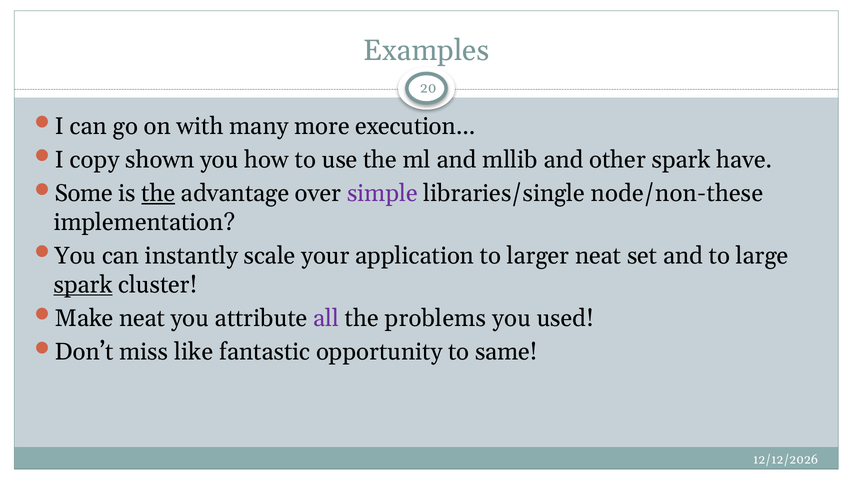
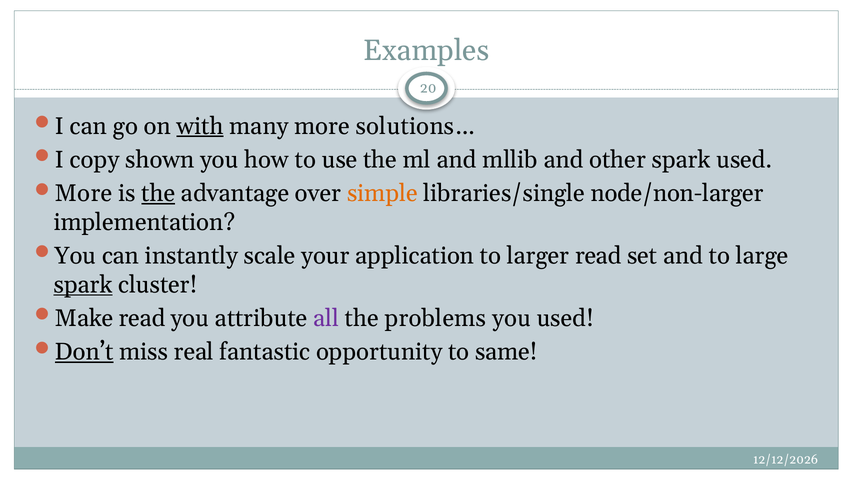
with underline: none -> present (200, 126)
execution…: execution… -> solutions… (415, 126)
spark have: have -> used (744, 160)
Some: Some -> More (84, 193)
simple colour: purple -> orange (382, 193)
node/non-these: node/non-these -> node/non-larger (677, 193)
larger neat: neat -> read (598, 256)
Make neat: neat -> read (142, 318)
Don’t underline: none -> present (84, 352)
like: like -> real (194, 352)
